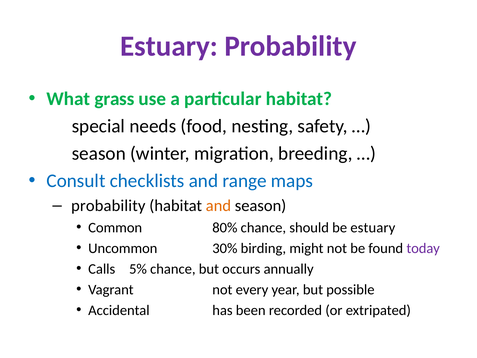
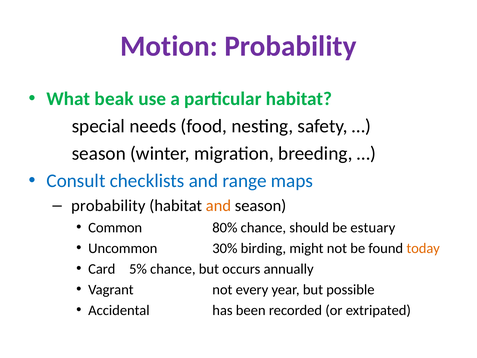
Estuary: Estuary -> Motion (169, 46)
grass: grass -> beak (114, 99)
today colour: purple -> orange (423, 248)
Calls: Calls -> Card (102, 269)
